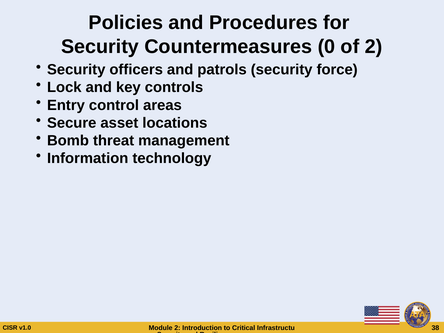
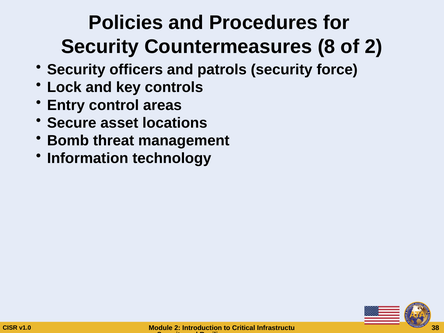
0: 0 -> 8 (326, 47)
